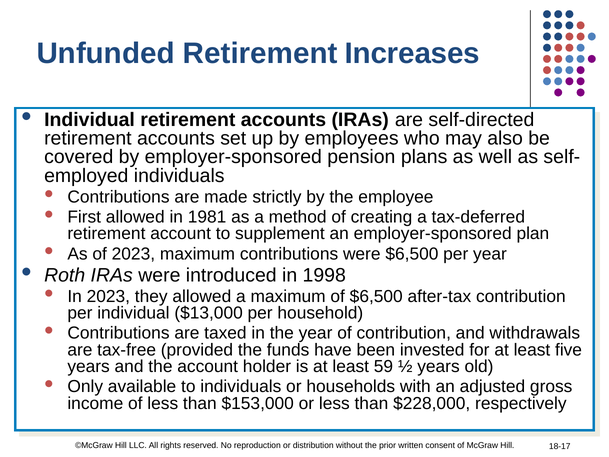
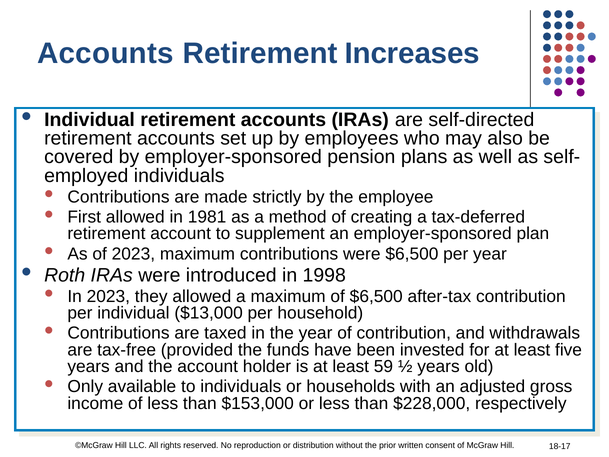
Unfunded: Unfunded -> Accounts (105, 53)
